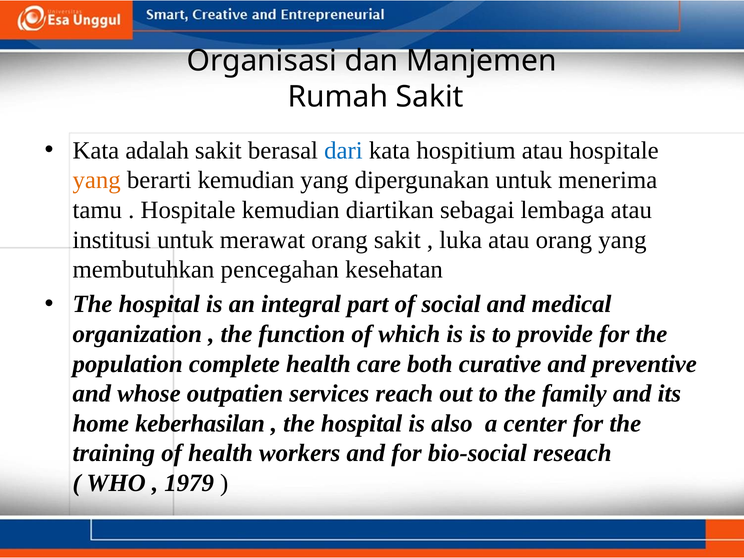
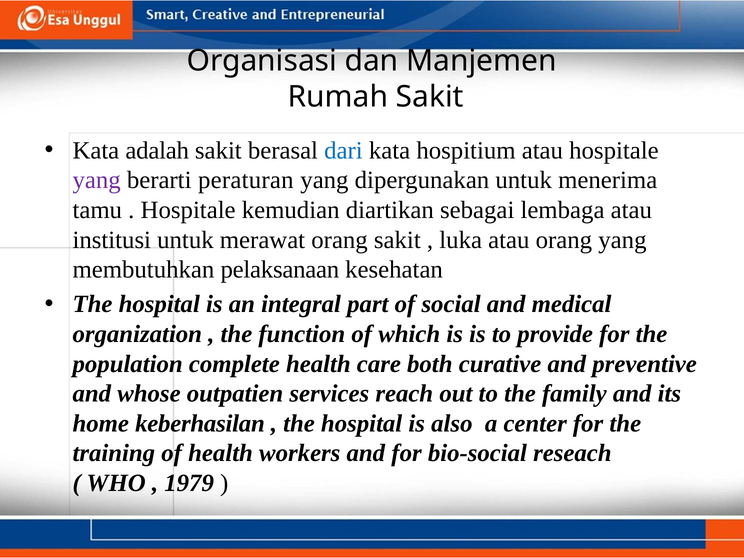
yang colour: orange -> purple (97, 180)
berarti kemudian: kemudian -> peraturan (246, 180)
pencegahan: pencegahan -> pelaksanaan (280, 270)
